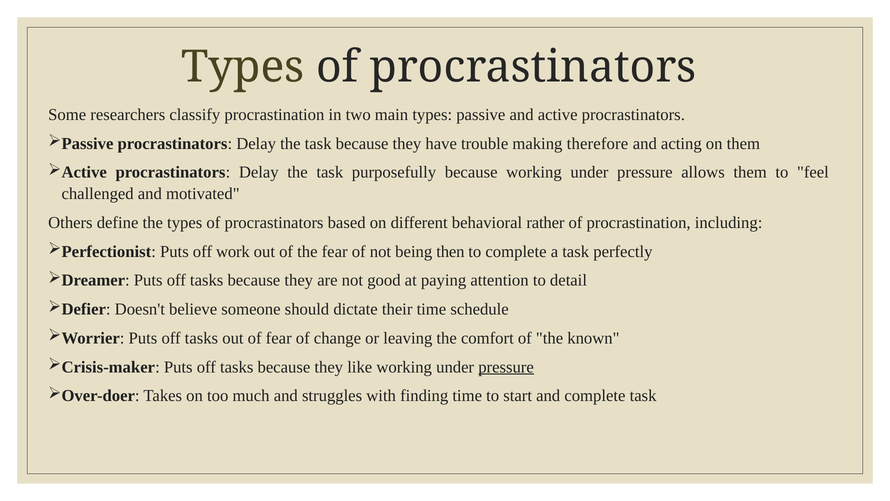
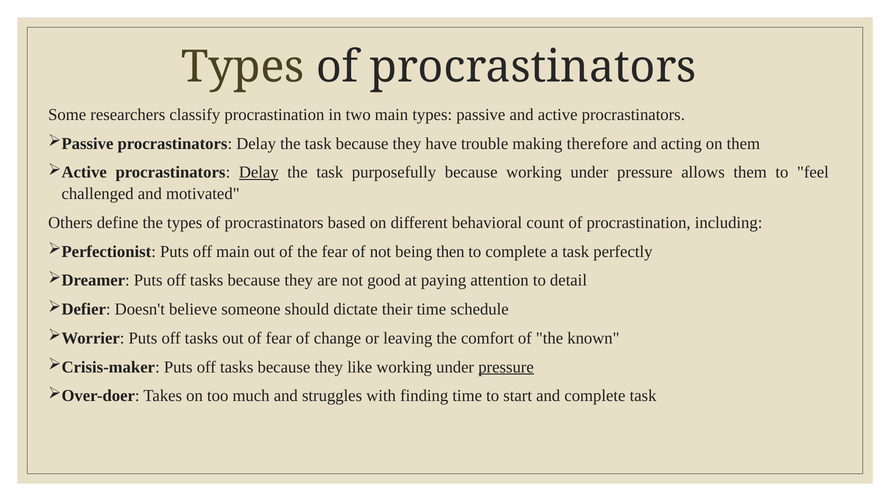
Delay underline: none -> present (259, 172)
rather: rather -> count (545, 223)
off work: work -> main (233, 251)
